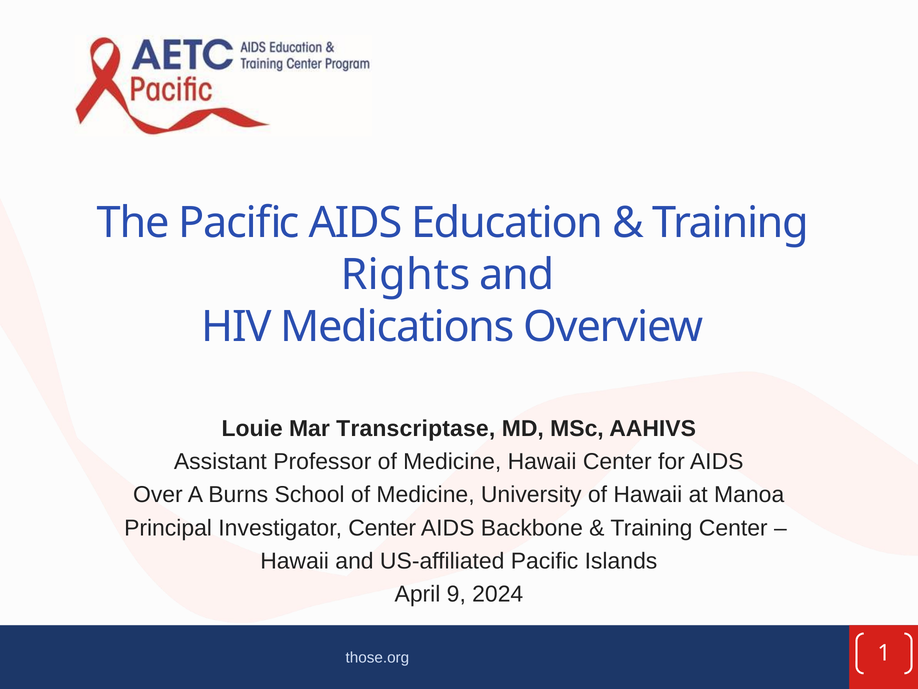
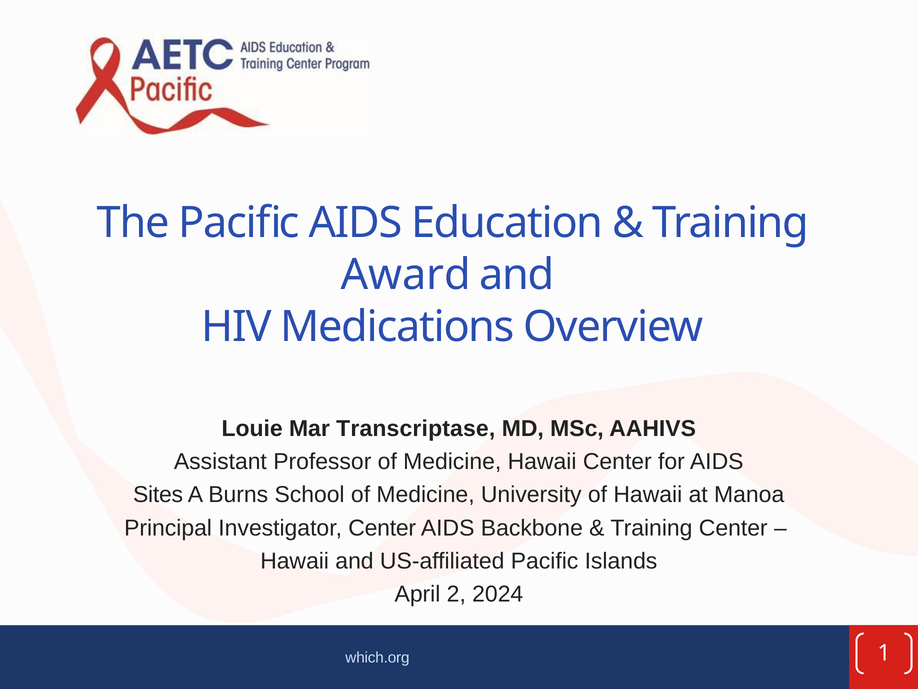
Rights: Rights -> Award (406, 275)
Over: Over -> Sites (158, 495)
9: 9 -> 2 (456, 594)
those.org: those.org -> which.org (377, 657)
